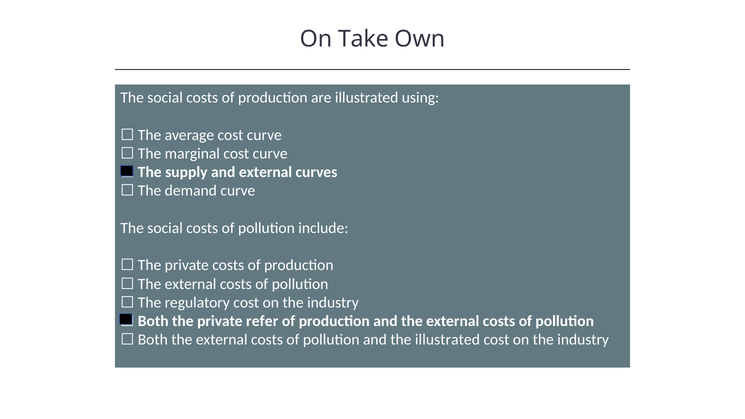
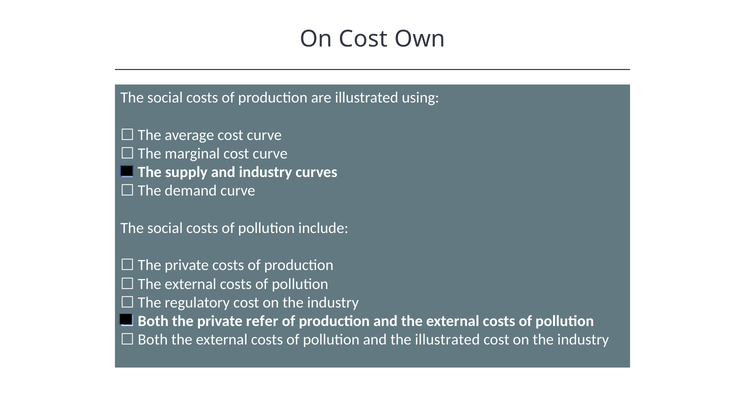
On Take: Take -> Cost (363, 39)
and external: external -> industry (265, 172)
